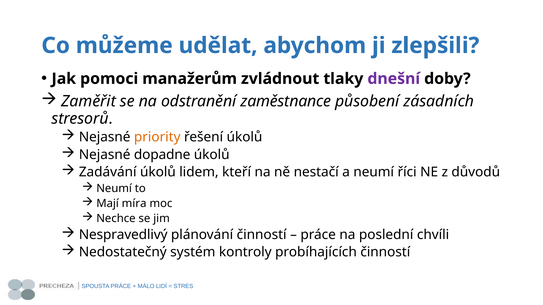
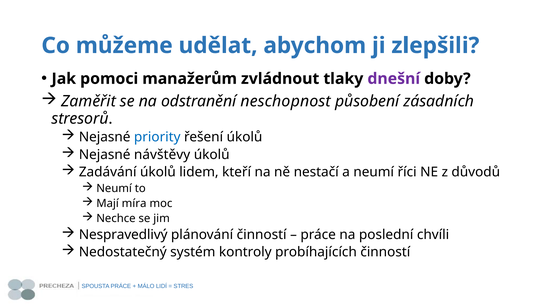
zaměstnance: zaměstnance -> neschopnost (286, 102)
priority colour: orange -> blue (157, 137)
dopadne: dopadne -> návštěvy (162, 155)
